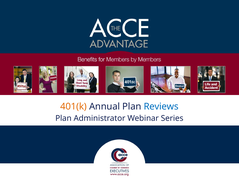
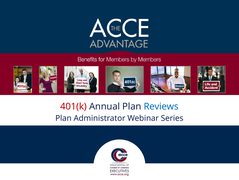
401(k colour: orange -> red (74, 106)
